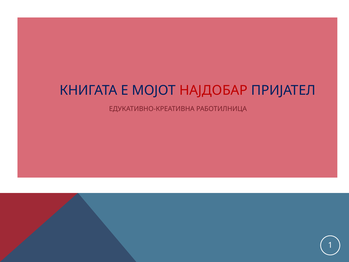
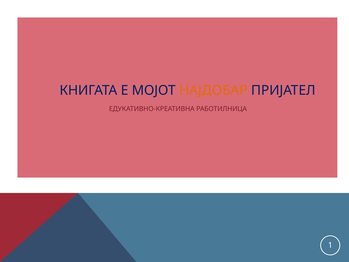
НАЈДОБАР colour: red -> orange (213, 90)
